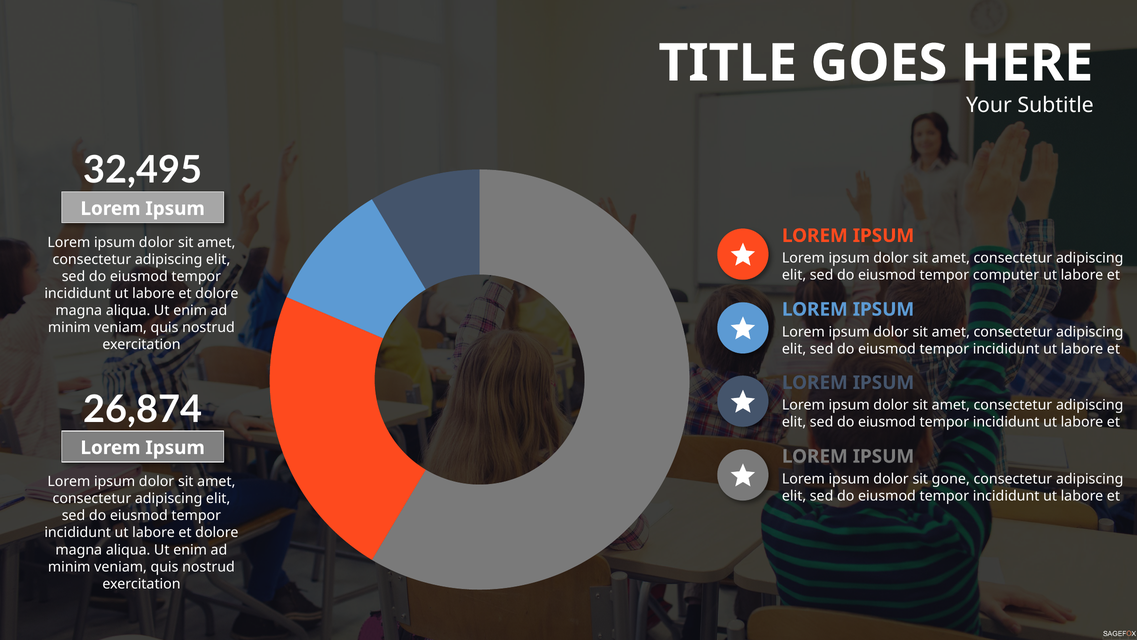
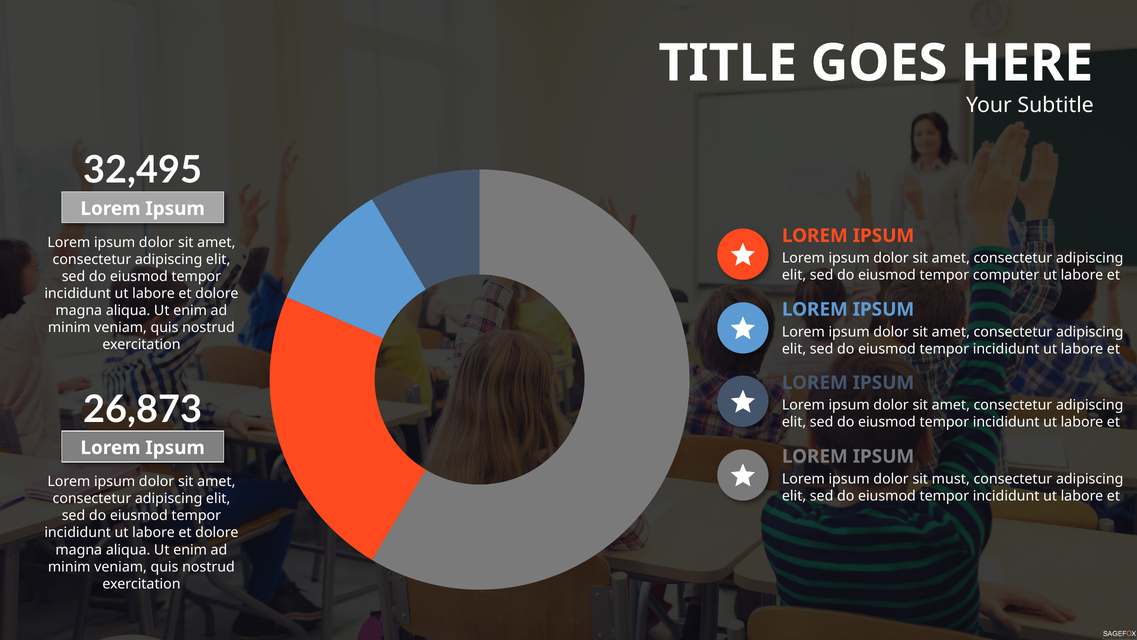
26,874: 26,874 -> 26,873 (143, 409)
gone: gone -> must (951, 479)
